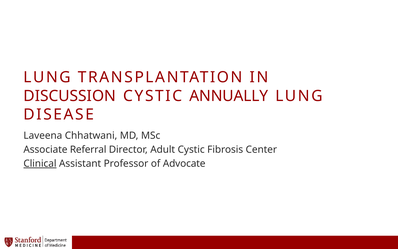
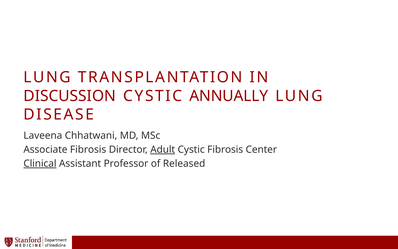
Associate Referral: Referral -> Fibrosis (88, 149)
Adult underline: none -> present (163, 149)
Advocate: Advocate -> Released (184, 163)
